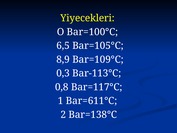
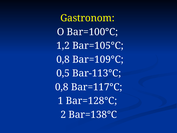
Yiyecekleri: Yiyecekleri -> Gastronom (87, 18)
6,5: 6,5 -> 1,2 (63, 46)
8,9: 8,9 -> 0,8 (63, 59)
0,3: 0,3 -> 0,5 (63, 73)
Bar=611°C: Bar=611°C -> Bar=128°C (91, 101)
